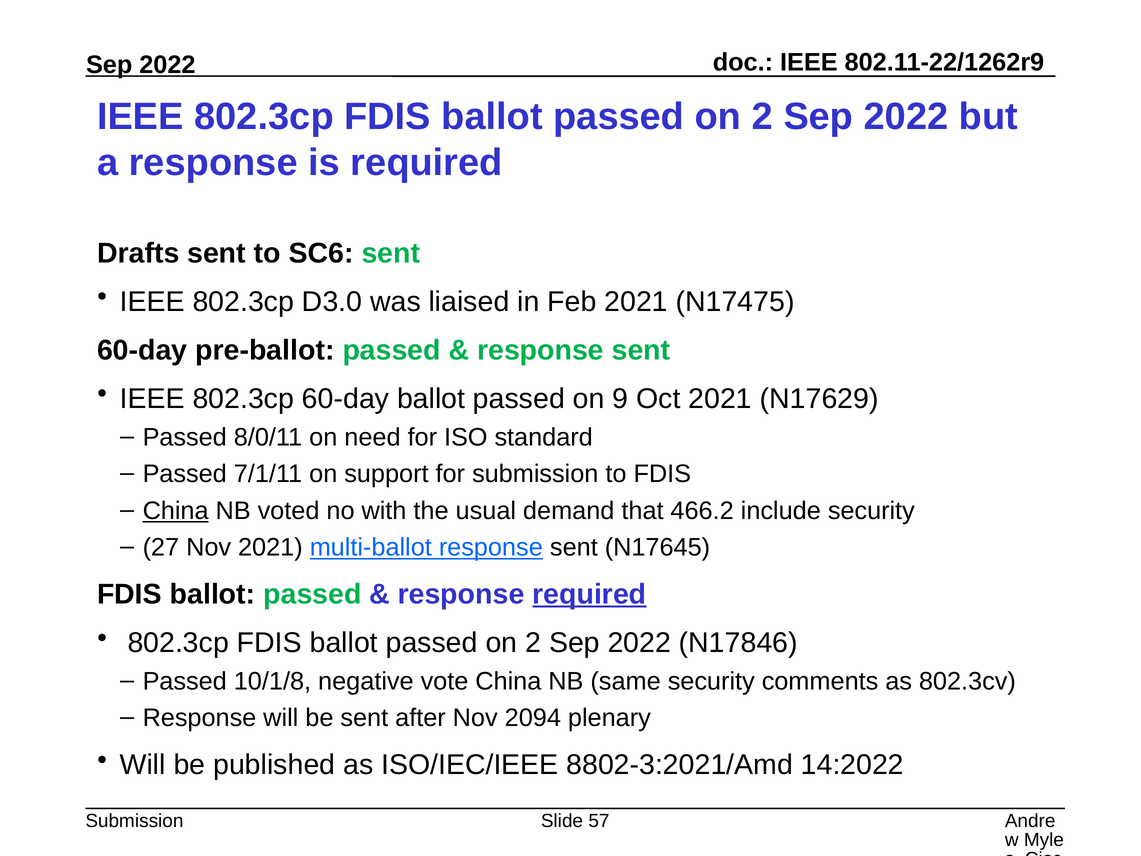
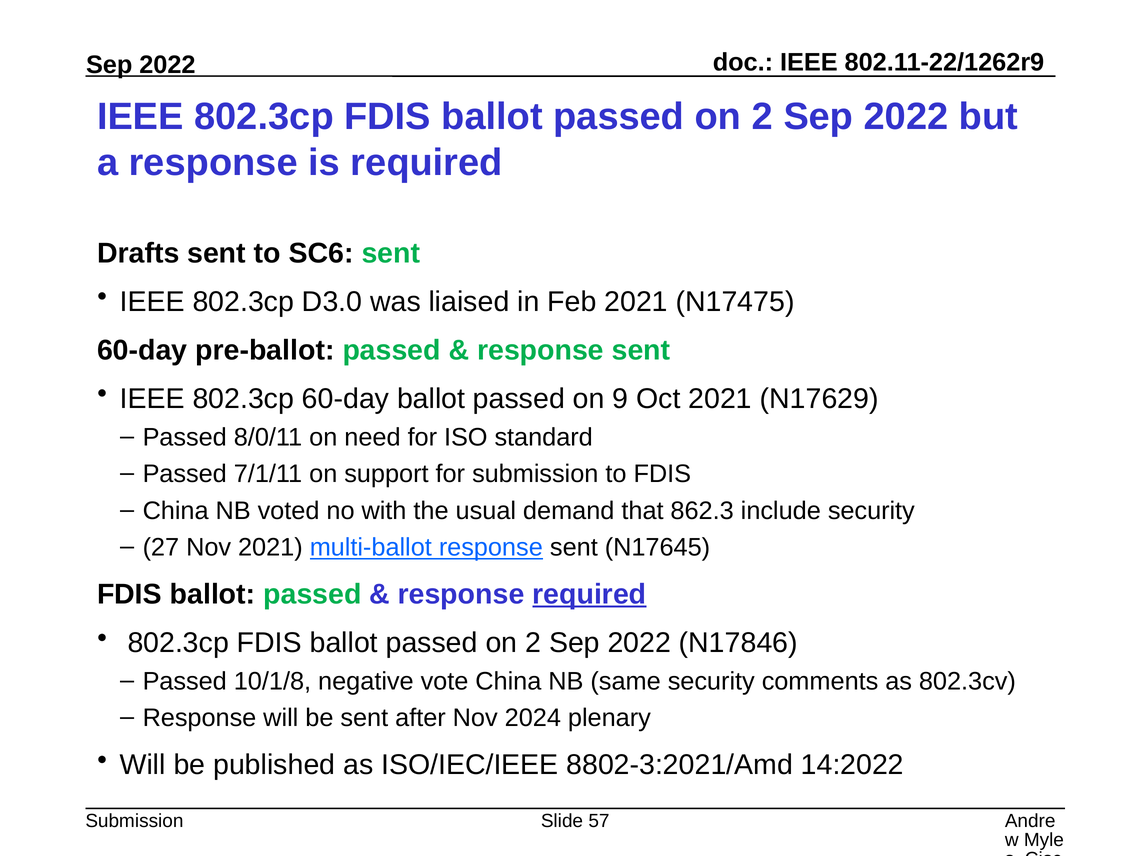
China underline: present -> none (176, 511)
466.2: 466.2 -> 862.3 (702, 511)
2094: 2094 -> 2024 (533, 718)
